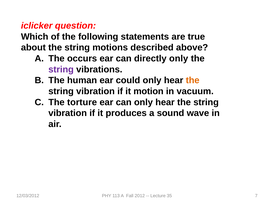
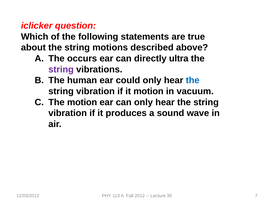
directly only: only -> ultra (179, 59)
the colour: orange -> blue (193, 81)
The torture: torture -> motion (82, 102)
